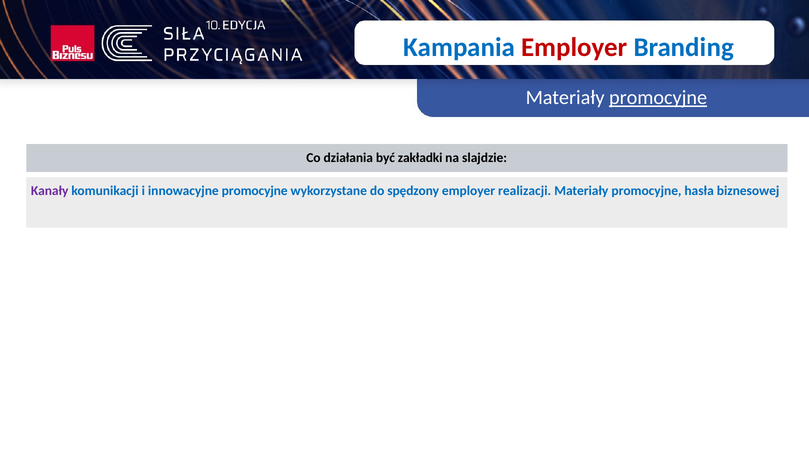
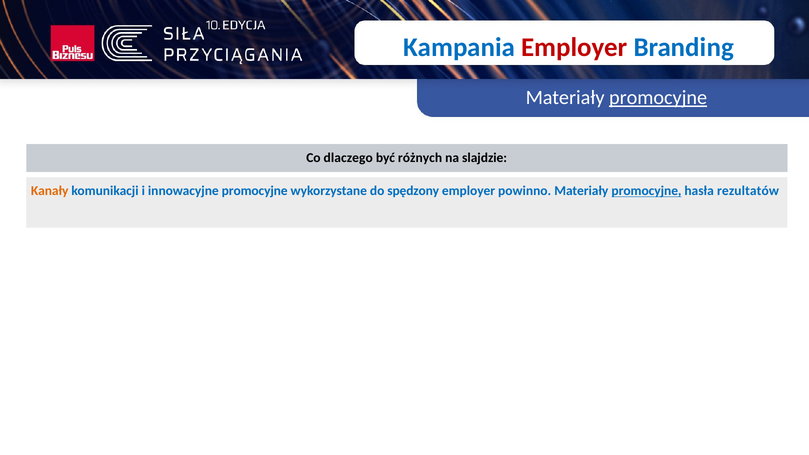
działania: działania -> dlaczego (348, 158)
zakładki: zakładki -> różnych (420, 158)
Kanały colour: purple -> orange (50, 191)
realizacji: realizacji -> powinno (525, 191)
promocyjne underline: none -> present (646, 191)
biznesowej: biznesowej -> rezultatów (748, 191)
